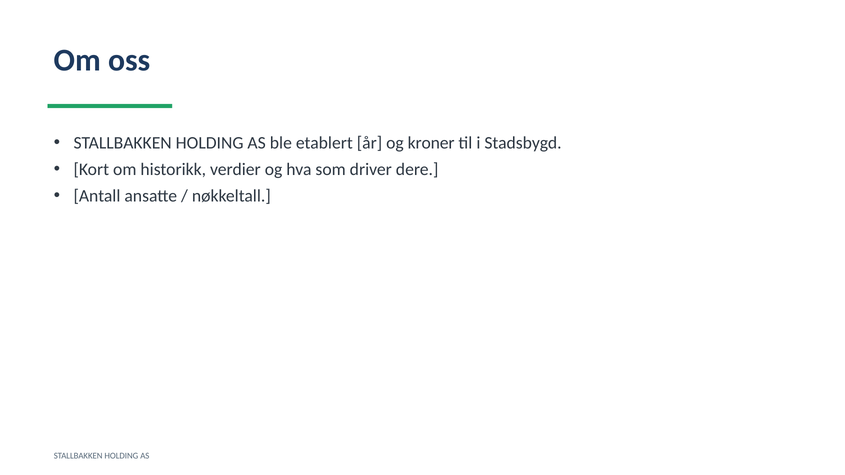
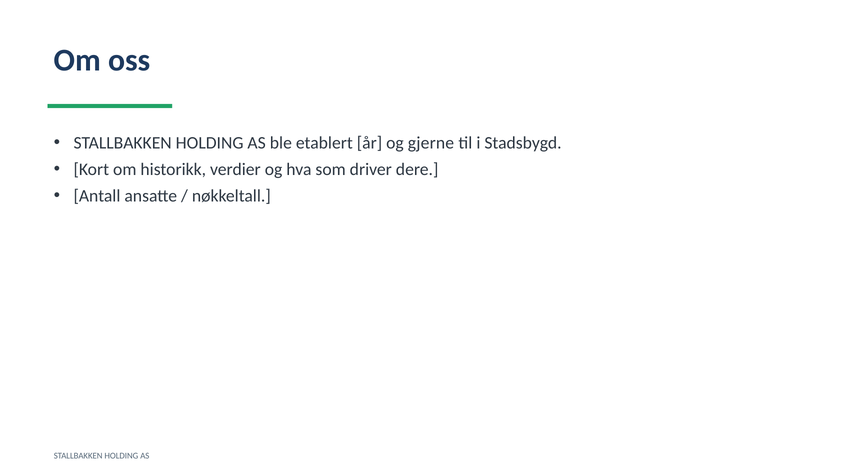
kroner: kroner -> gjerne (431, 143)
